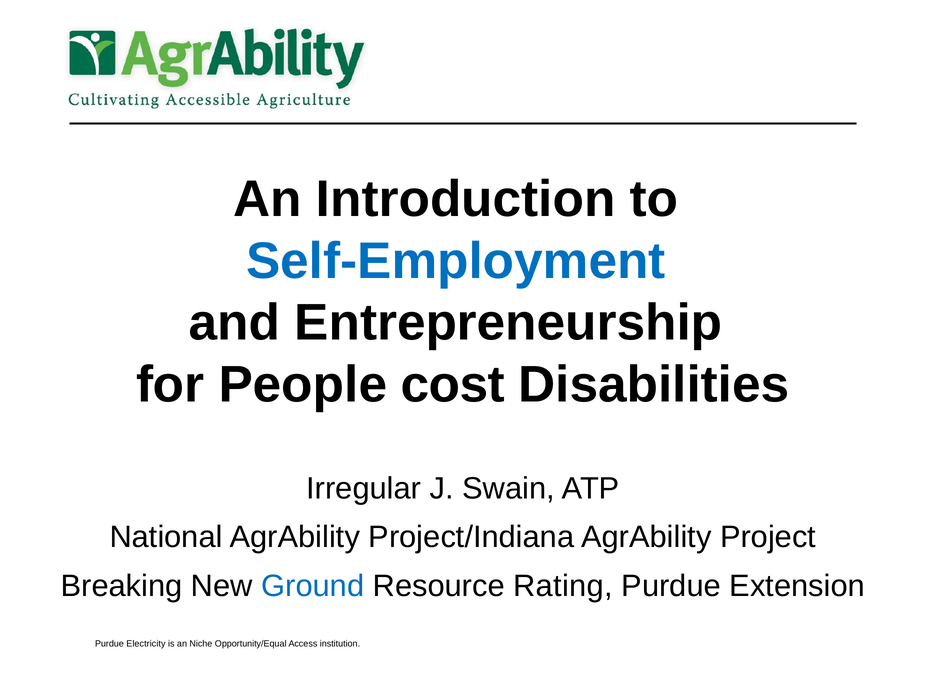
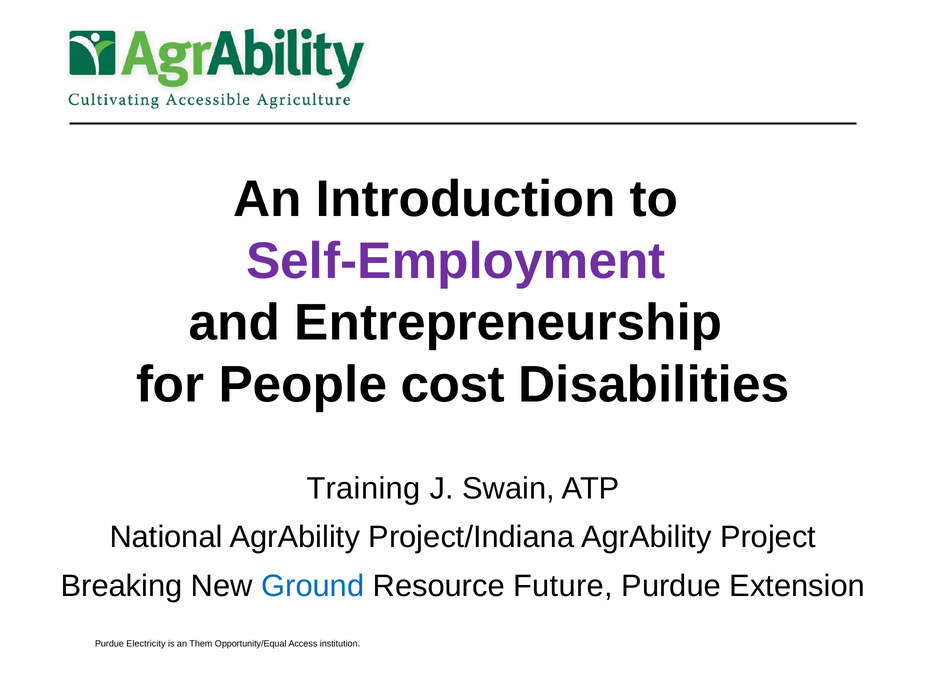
Self-Employment colour: blue -> purple (456, 261)
Irregular: Irregular -> Training (364, 488)
Rating: Rating -> Future (563, 585)
Niche: Niche -> Them (201, 643)
